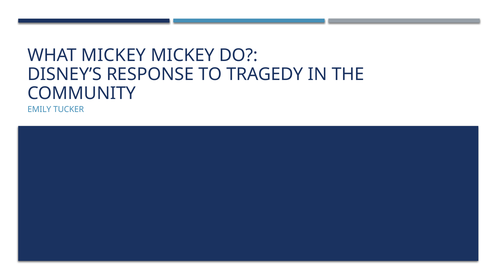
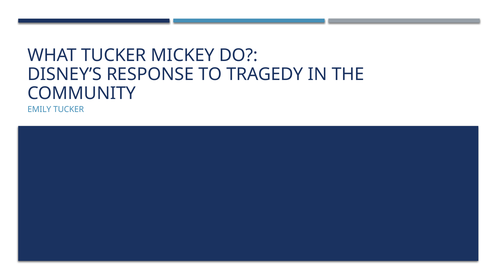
WHAT MICKEY: MICKEY -> TUCKER (114, 55)
